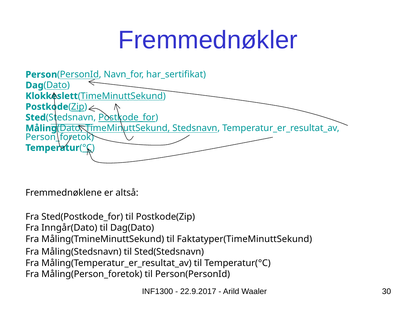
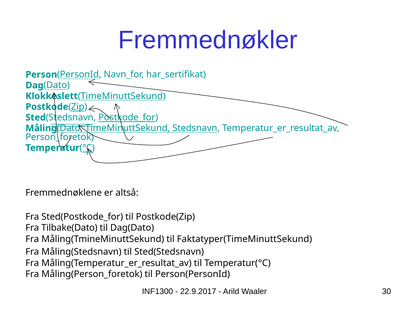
Inngår(Dato: Inngår(Dato -> Tilbake(Dato (69, 228)
